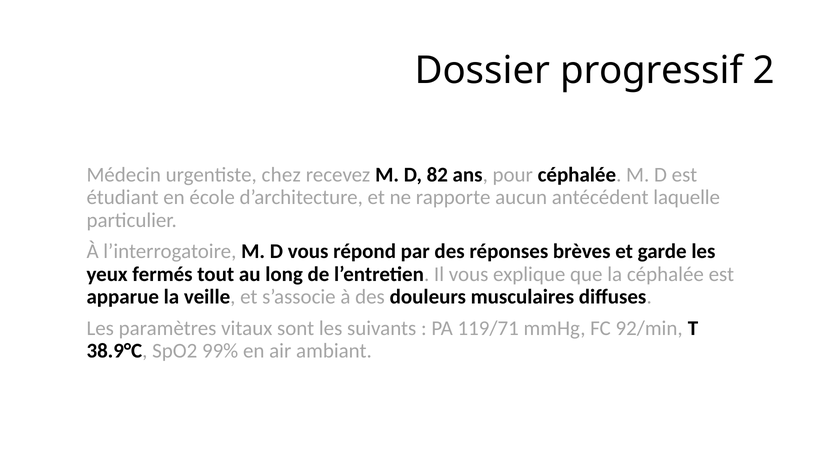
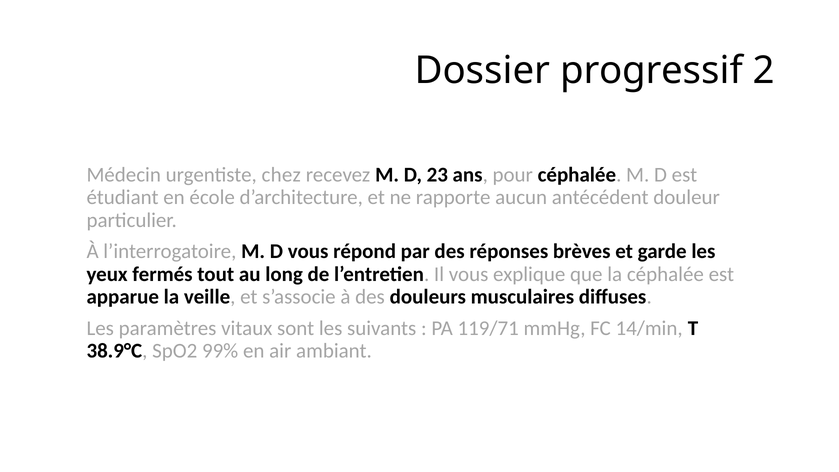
82: 82 -> 23 (437, 175)
laquelle: laquelle -> douleur (687, 198)
92/min: 92/min -> 14/min (649, 328)
